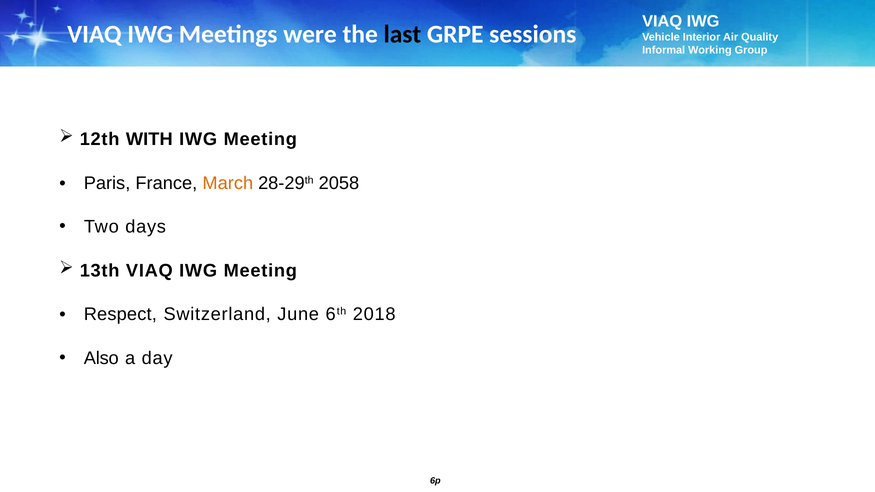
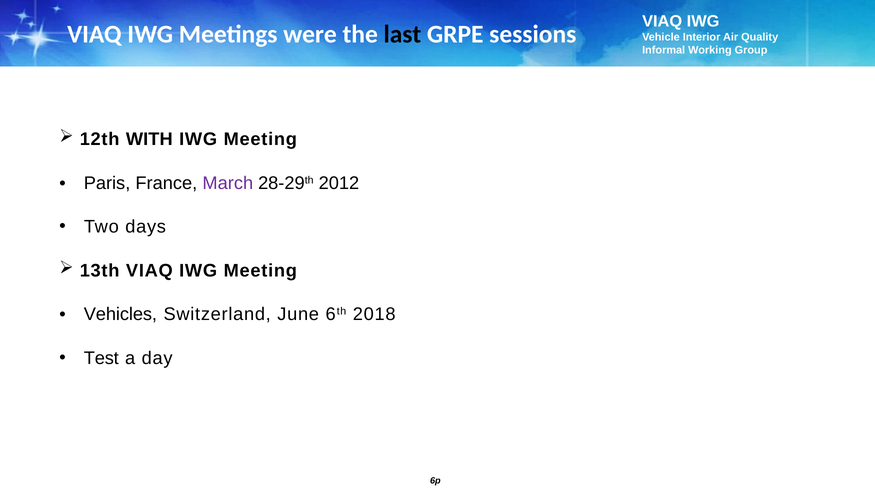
March colour: orange -> purple (228, 183)
2058: 2058 -> 2012 (339, 183)
Respect: Respect -> Vehicles (120, 315)
Also: Also -> Test (101, 358)
